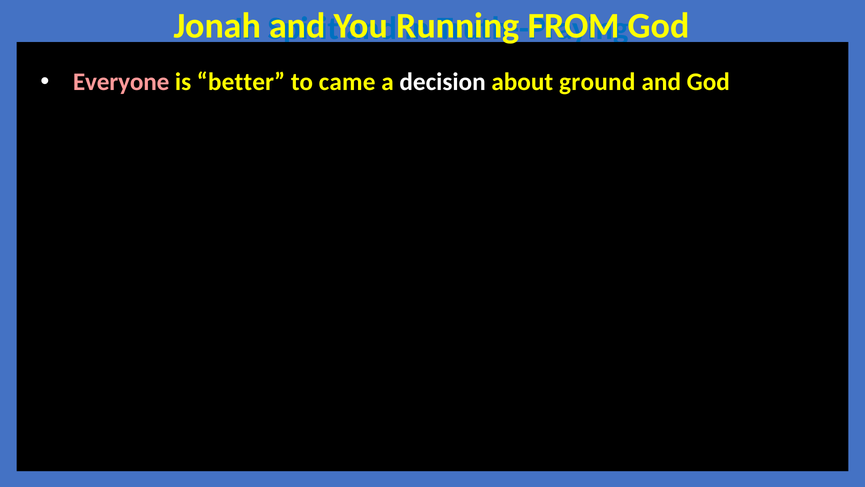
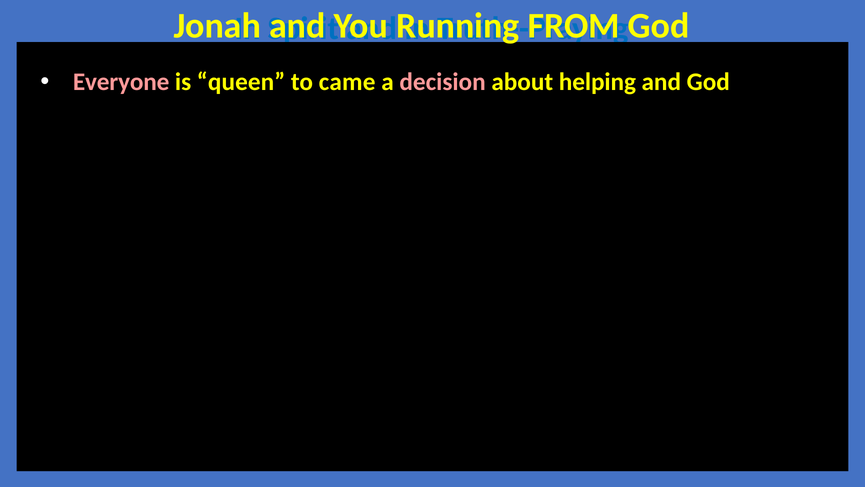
better: better -> queen (241, 82)
decision colour: white -> pink (443, 82)
ground: ground -> helping (597, 82)
